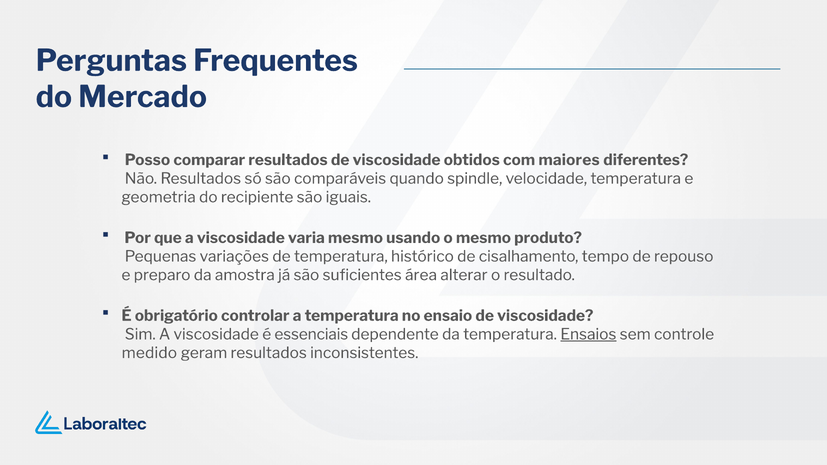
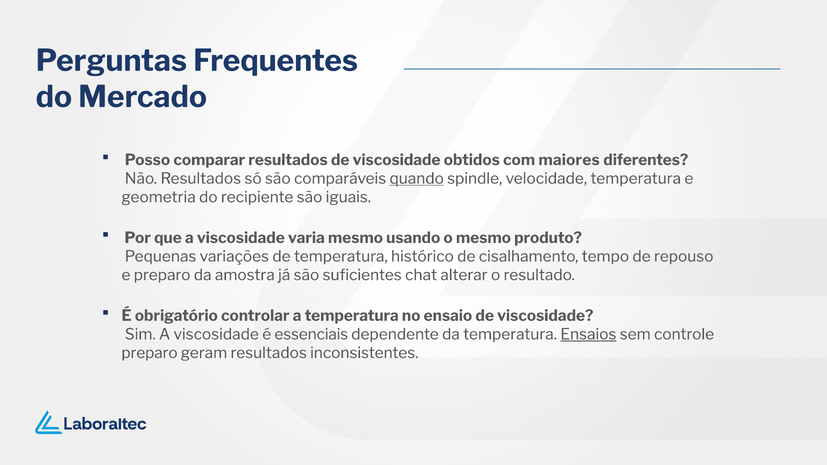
quando underline: none -> present (417, 179)
área: área -> chat (421, 275)
medido: medido -> preparo (150, 353)
